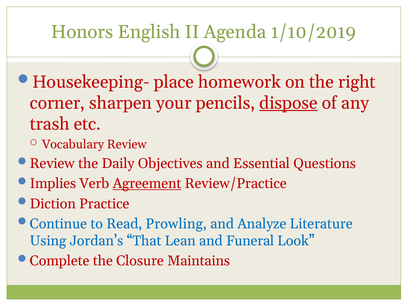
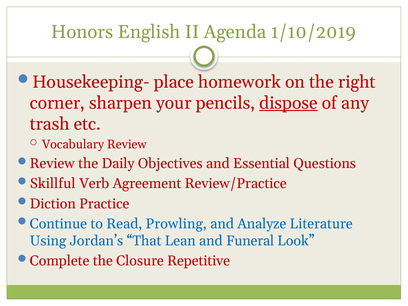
Implies: Implies -> Skillful (53, 184)
Agreement underline: present -> none (147, 184)
Maintains: Maintains -> Repetitive (199, 261)
